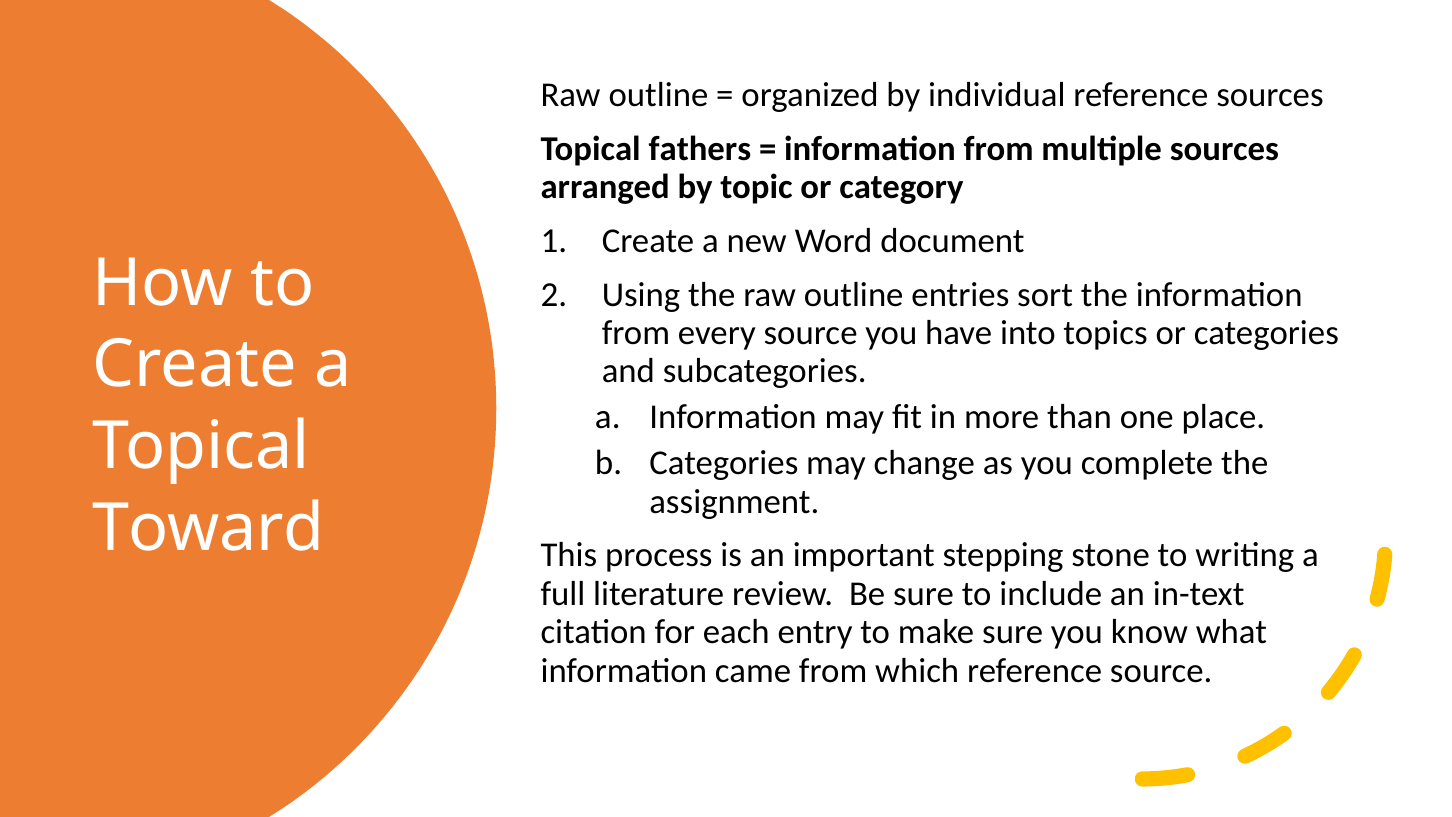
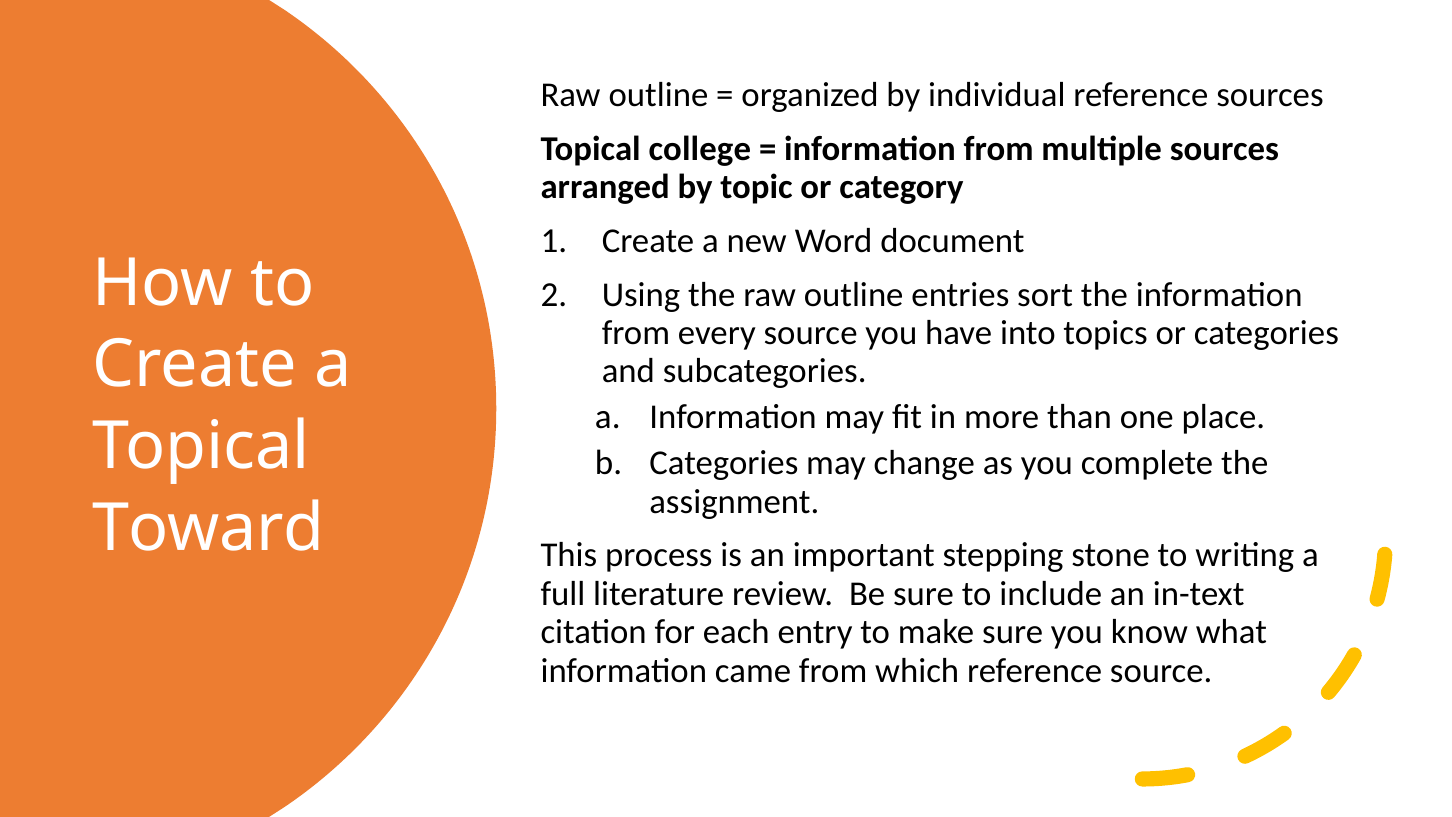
fathers: fathers -> college (700, 149)
